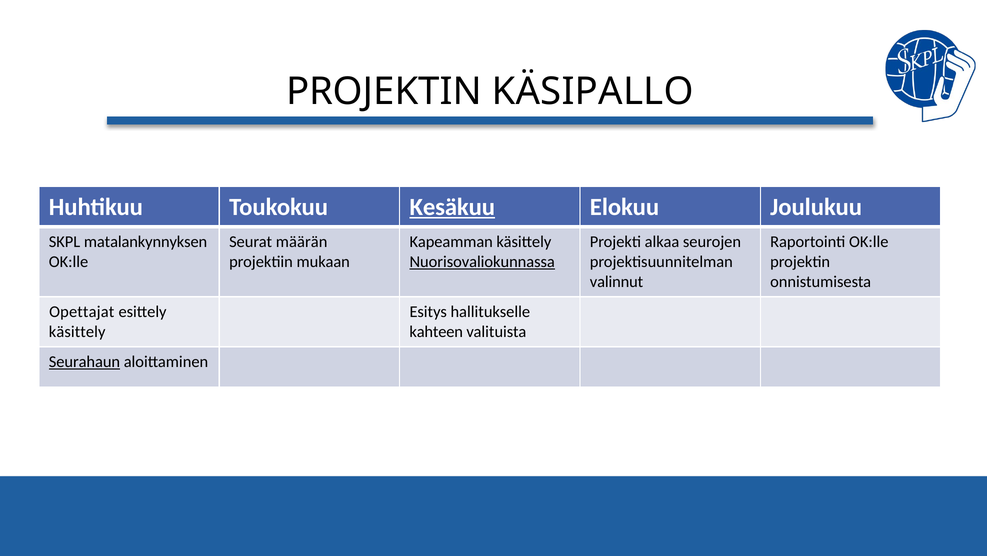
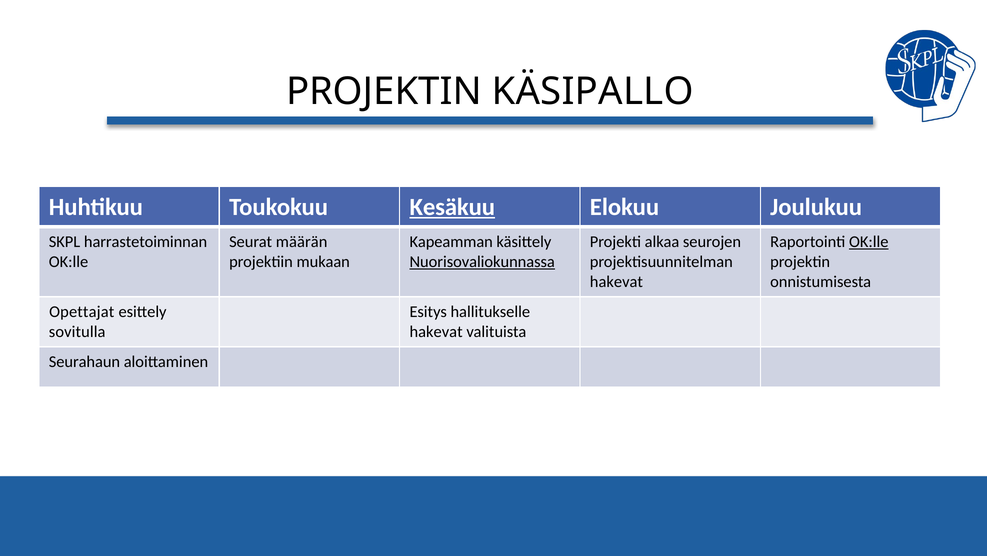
matalankynnyksen: matalankynnyksen -> harrastetoiminnan (146, 242)
OK:lle underline: none -> present (869, 242)
valinnut: valinnut -> hakevat (616, 282)
käsittely: käsittely -> sovitulla (77, 332)
kahteen: kahteen -> hakevat (436, 332)
Seurahaun underline: present -> none (84, 362)
